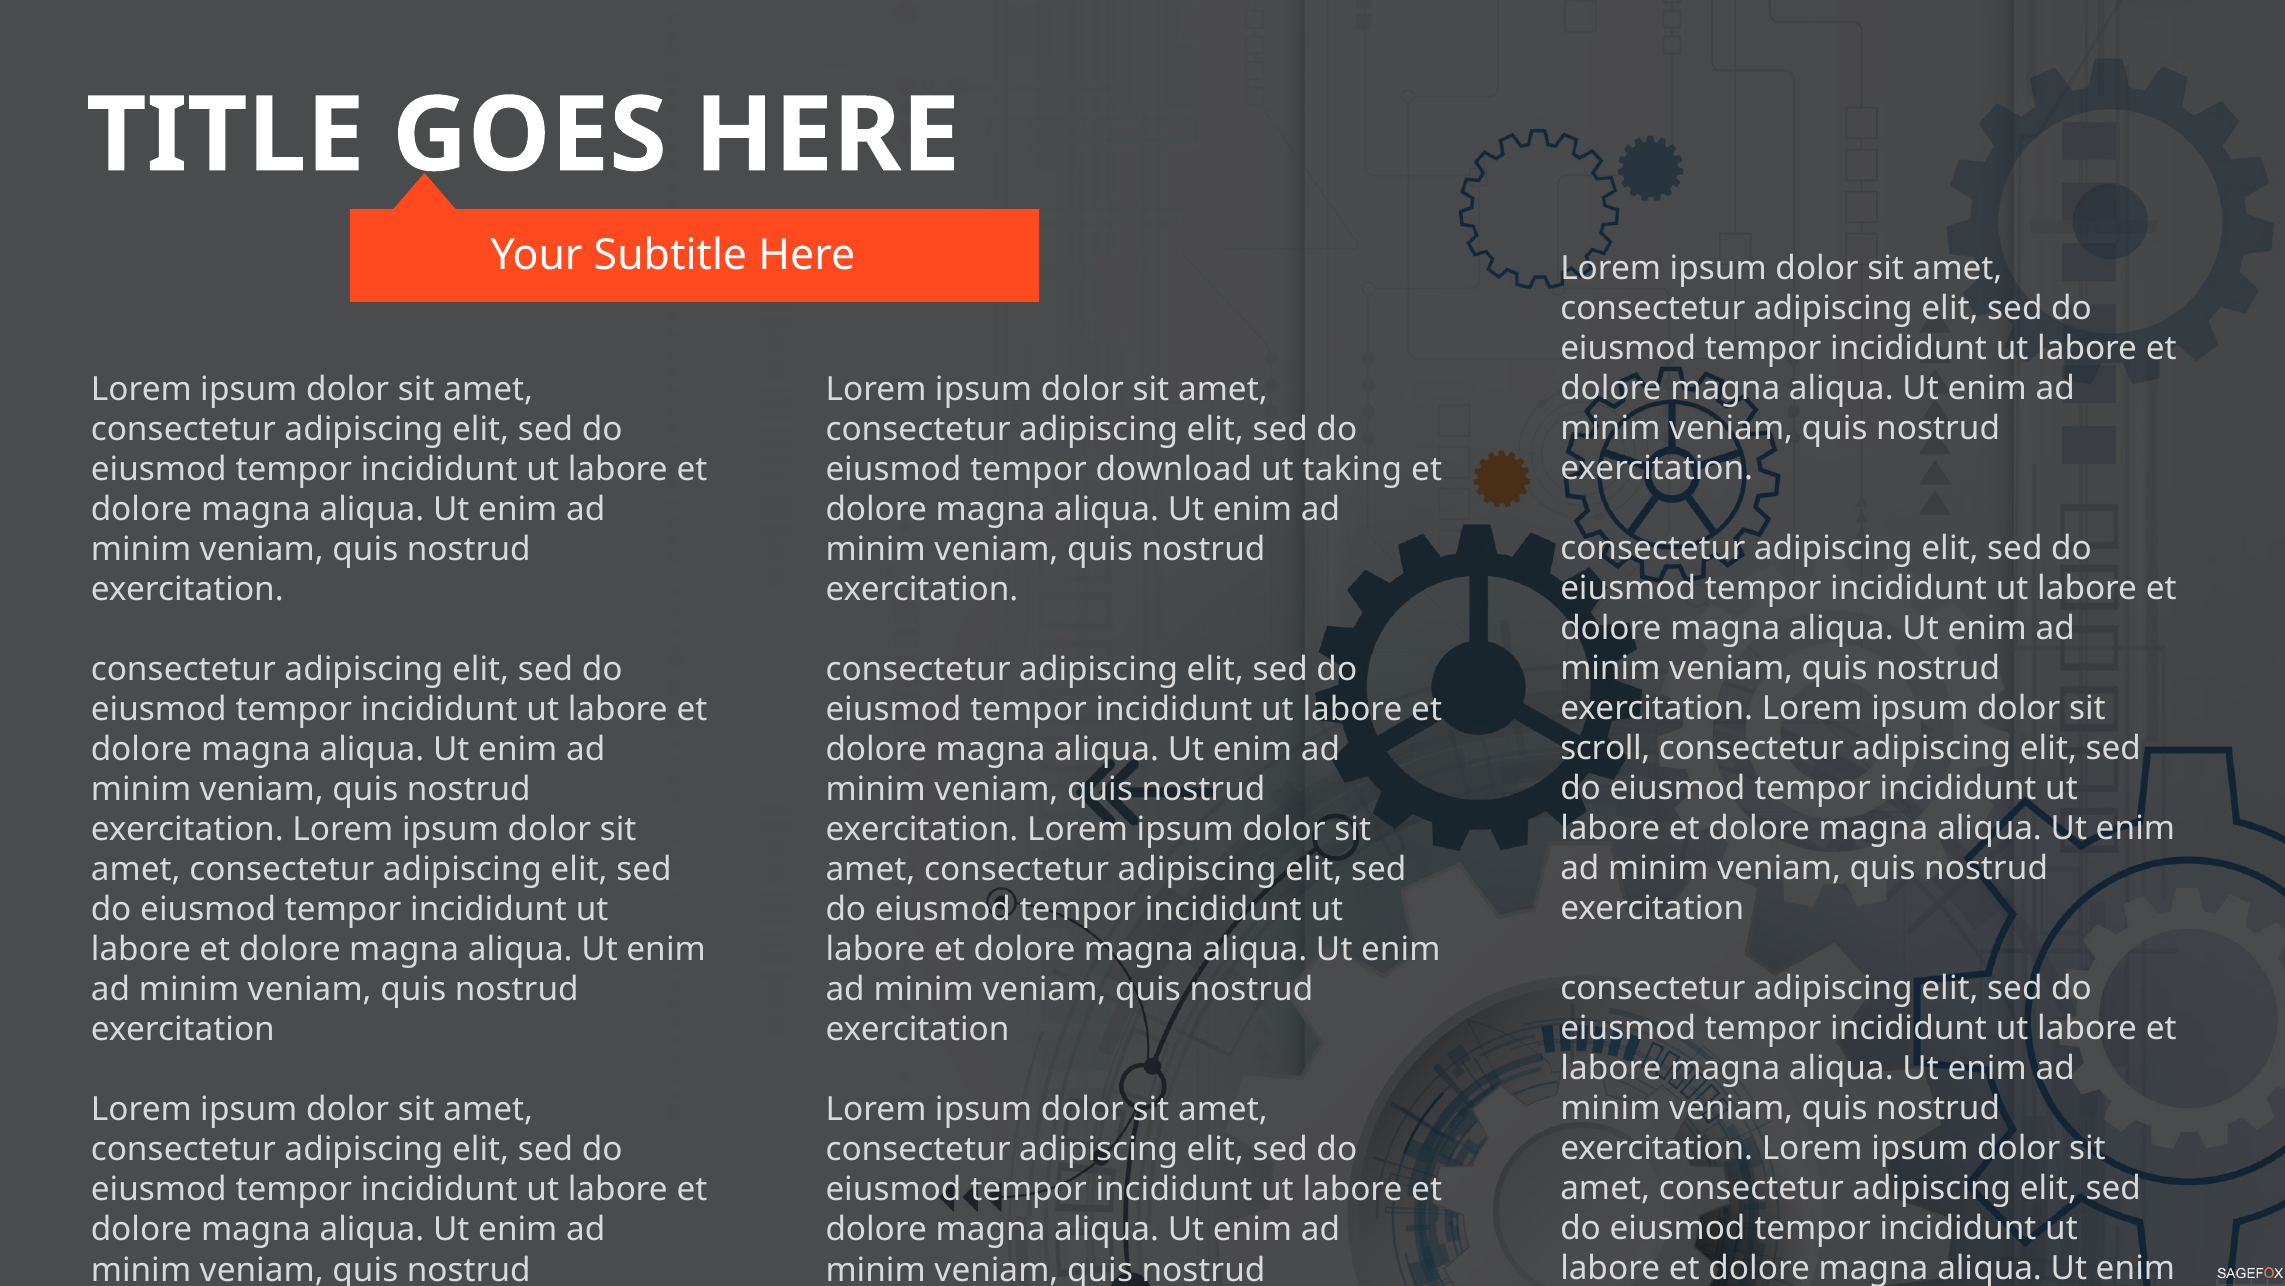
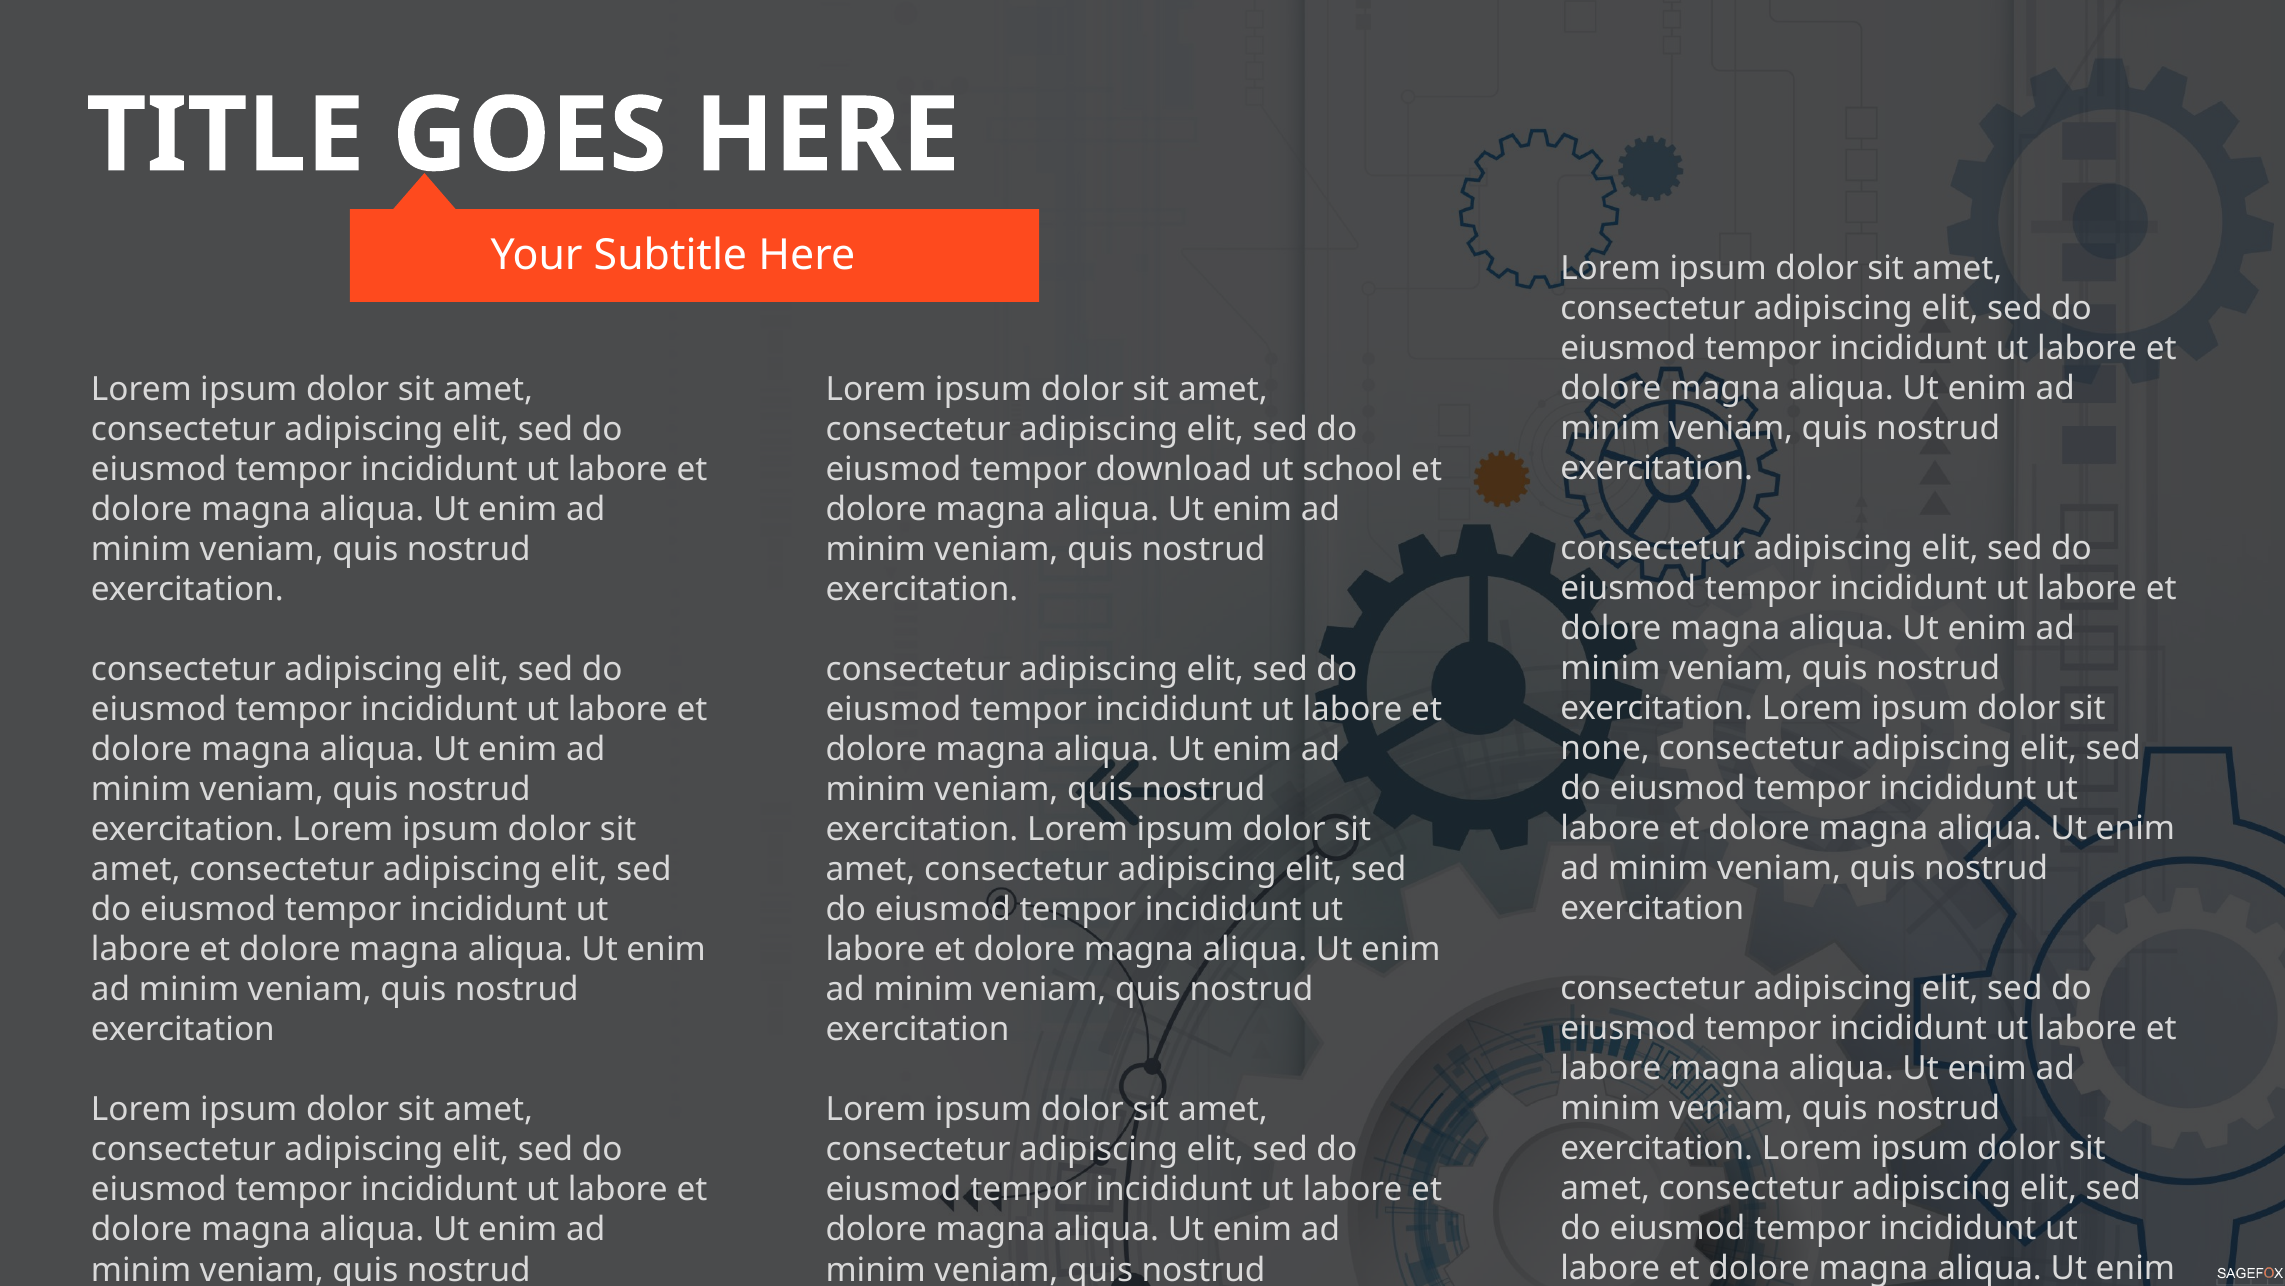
taking: taking -> school (1353, 469)
scroll: scroll -> none (1605, 748)
